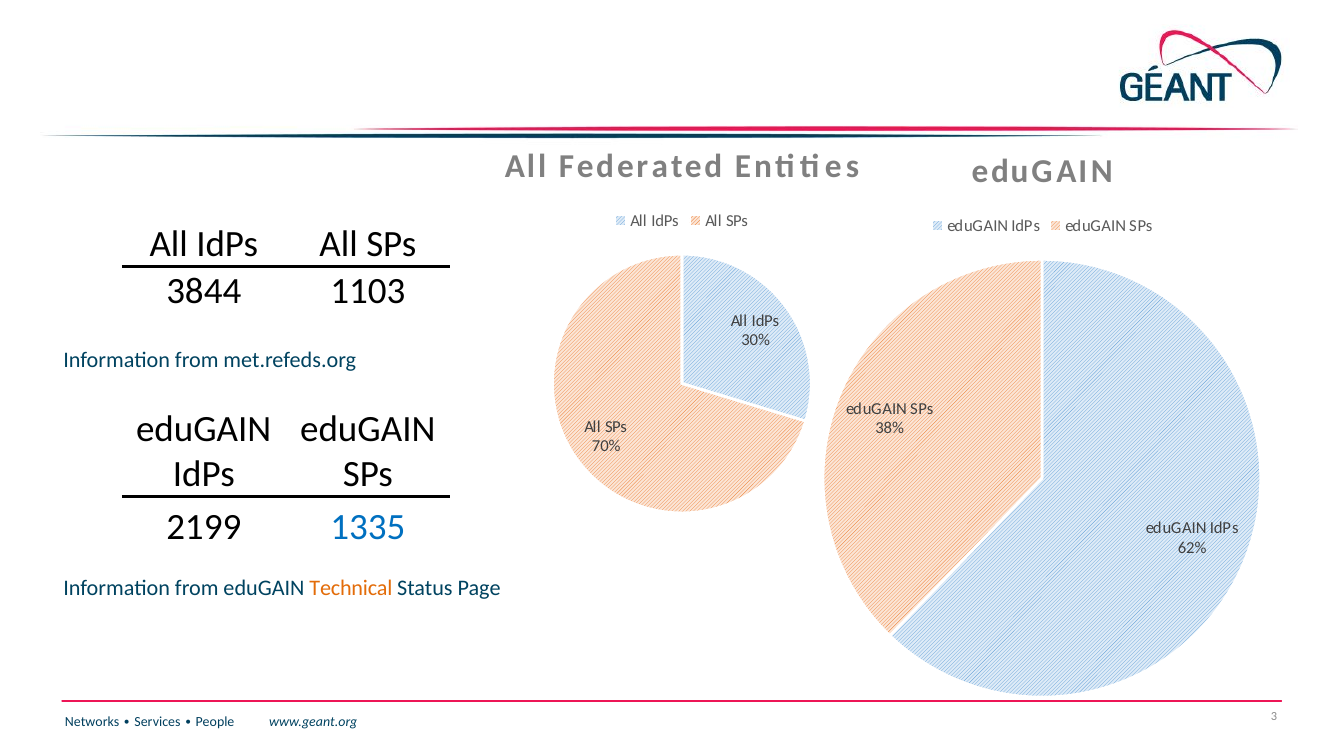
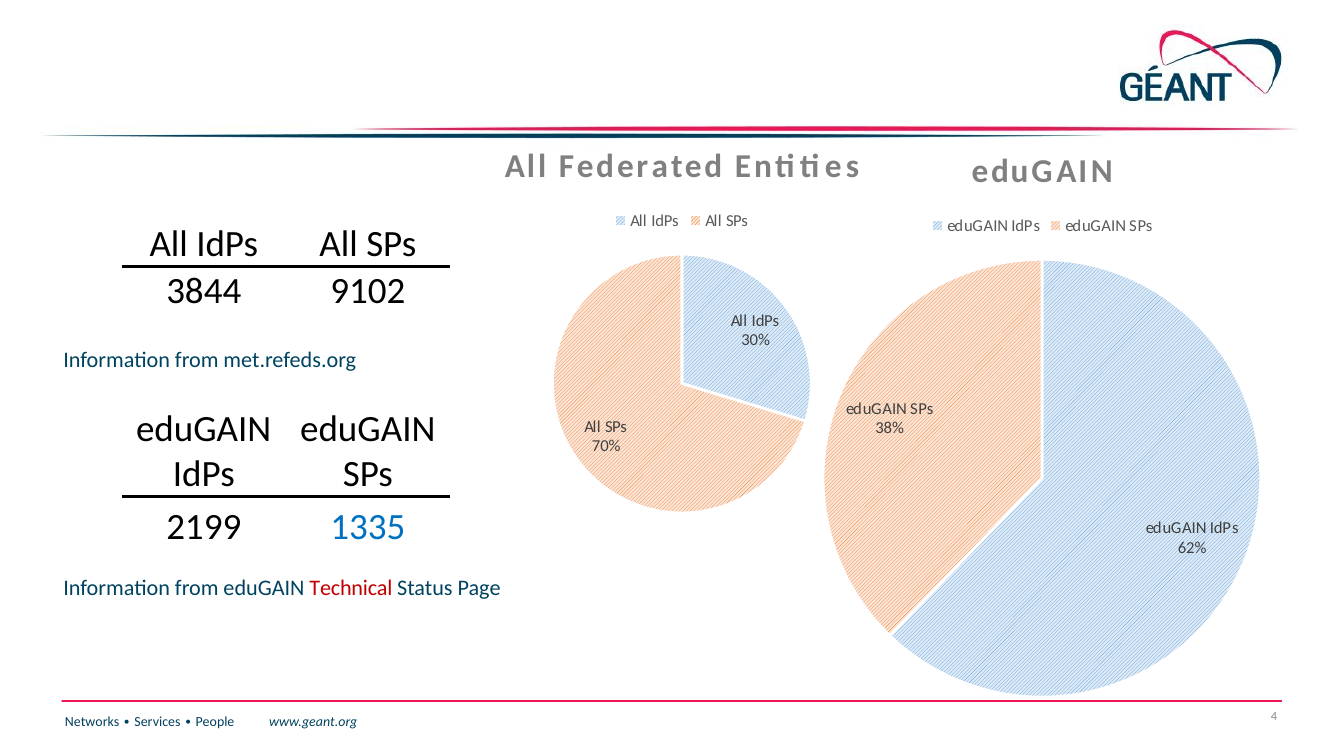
1103: 1103 -> 9102 (368, 291)
Technical colour: orange -> red (351, 588)
3: 3 -> 4 (1274, 716)
